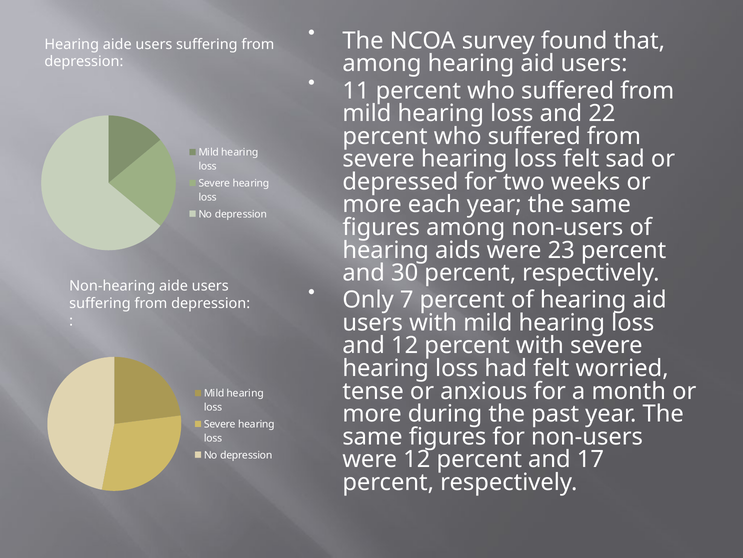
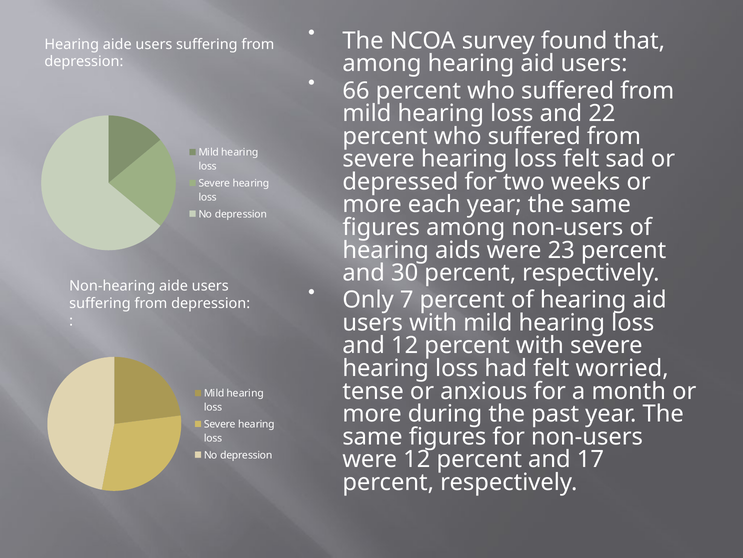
11: 11 -> 66 (356, 91)
